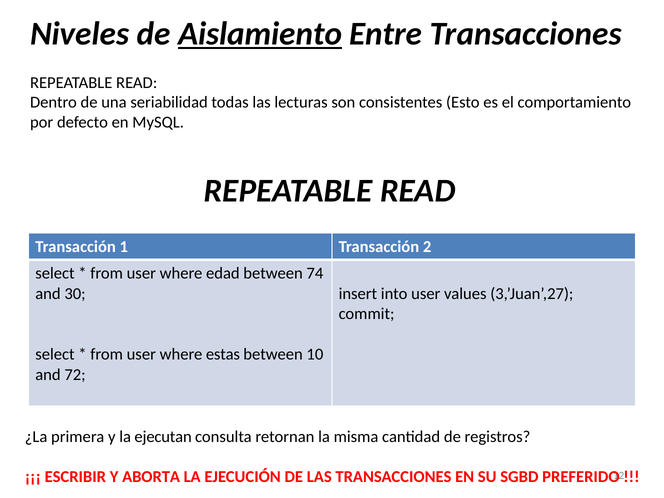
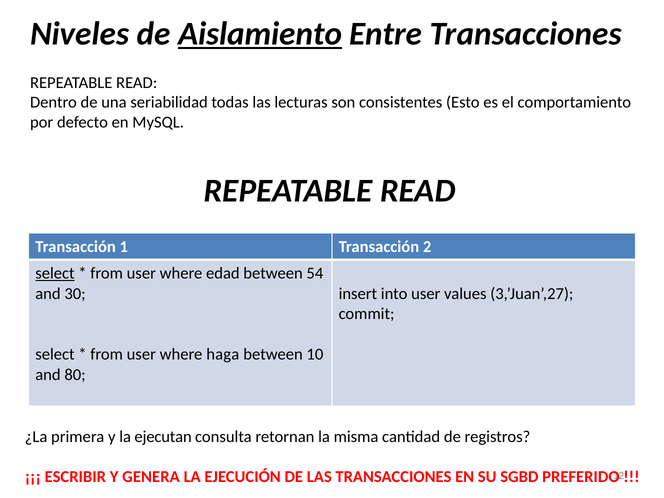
select underline: none -> present (55, 273)
74: 74 -> 54 (315, 273)
estas: estas -> haga (223, 354)
72: 72 -> 80 (75, 375)
ABORTA: ABORTA -> GENERA (151, 477)
